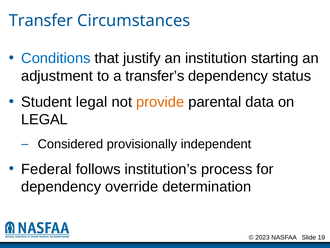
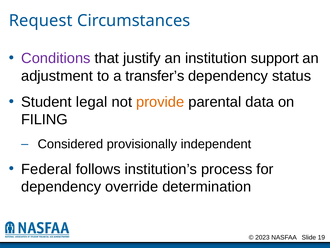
Transfer: Transfer -> Request (41, 21)
Conditions colour: blue -> purple (56, 58)
starting: starting -> support (275, 58)
LEGAL: LEGAL -> FILING (44, 119)
